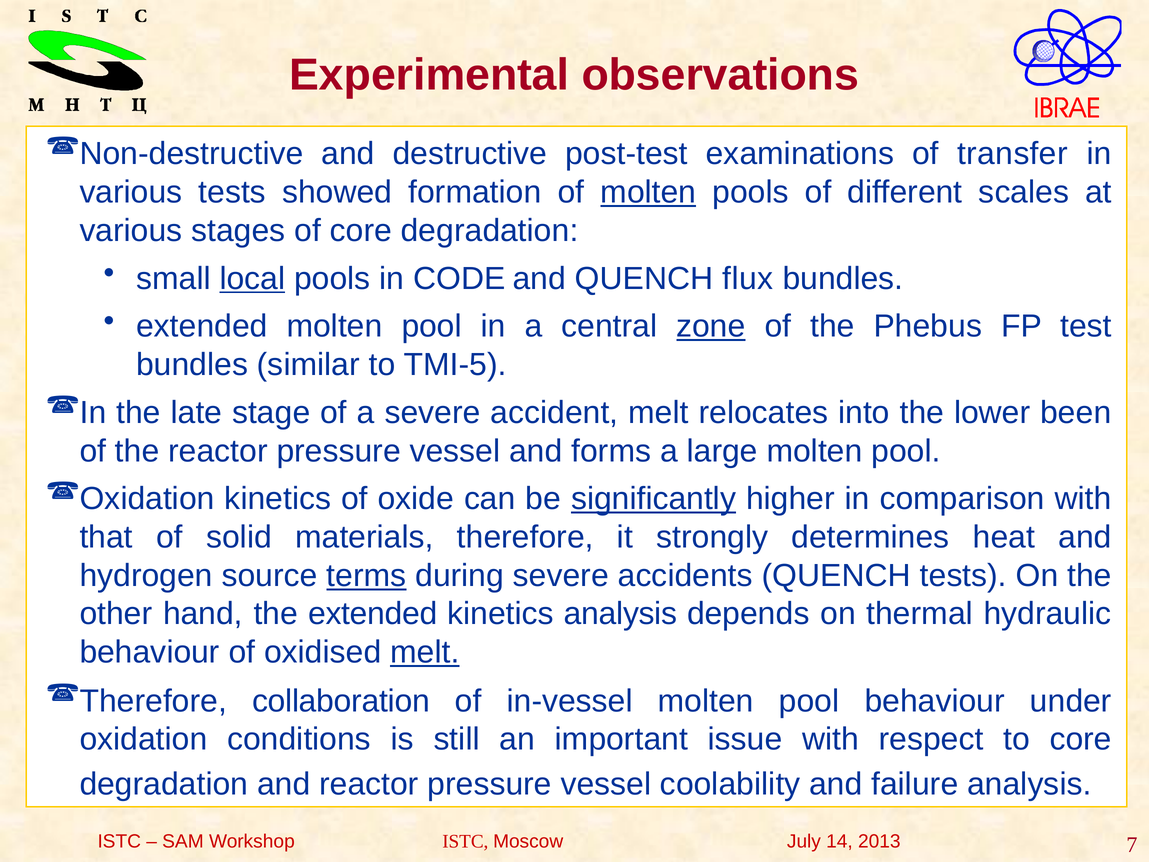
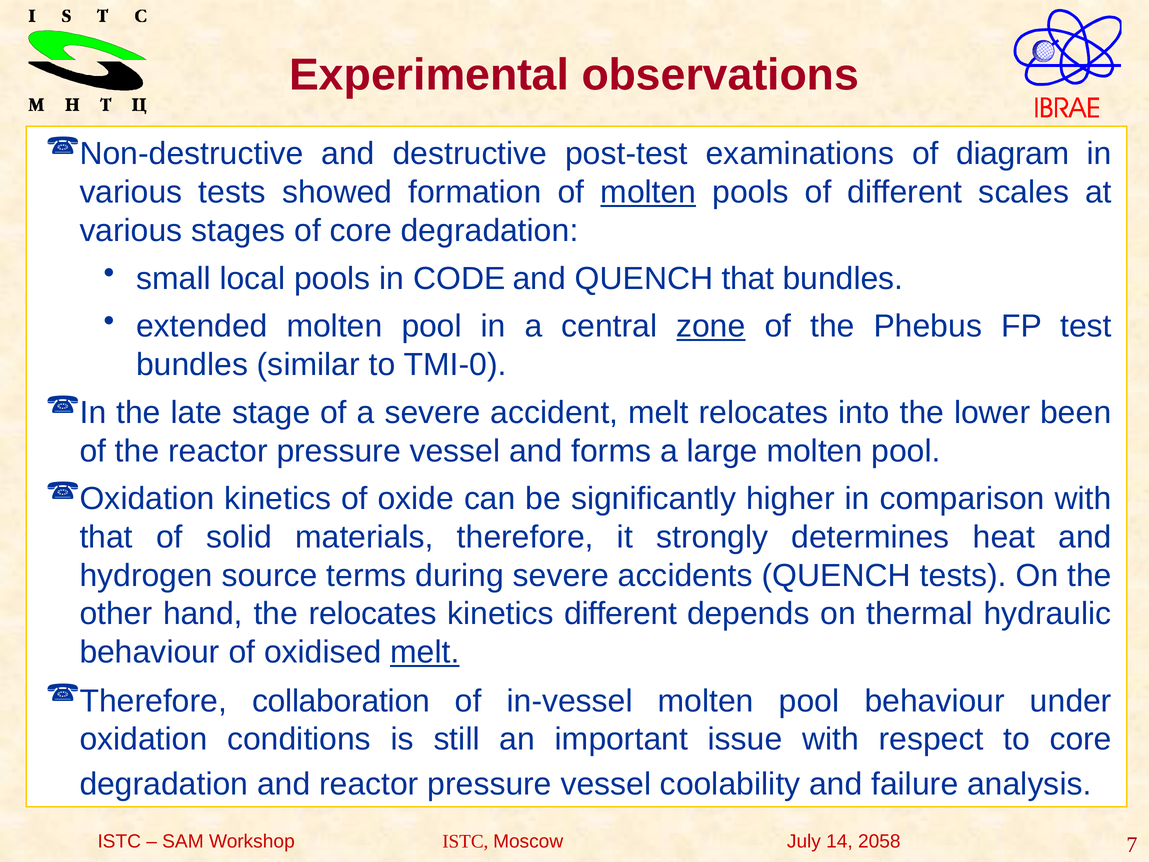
transfer: transfer -> diagram (1013, 154)
local underline: present -> none (252, 278)
QUENCH flux: flux -> that (748, 278)
TMI-5: TMI-5 -> TMI-0 (455, 365)
significantly underline: present -> none (654, 499)
terms underline: present -> none (366, 575)
the extended: extended -> relocates (373, 614)
kinetics analysis: analysis -> different (621, 614)
2013: 2013 -> 2058 (879, 841)
